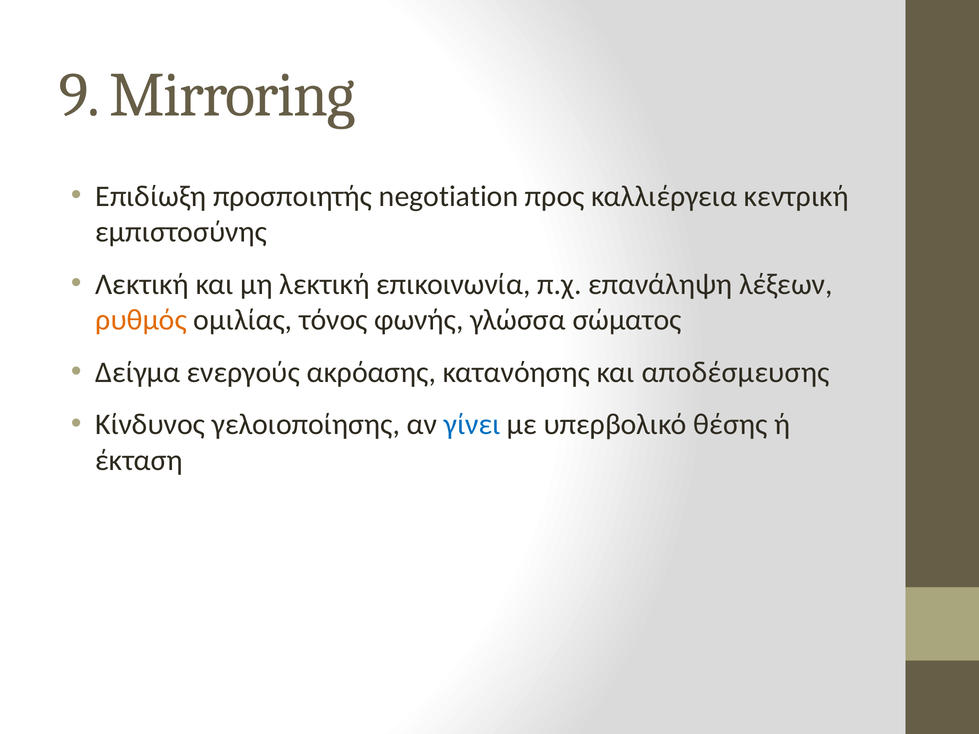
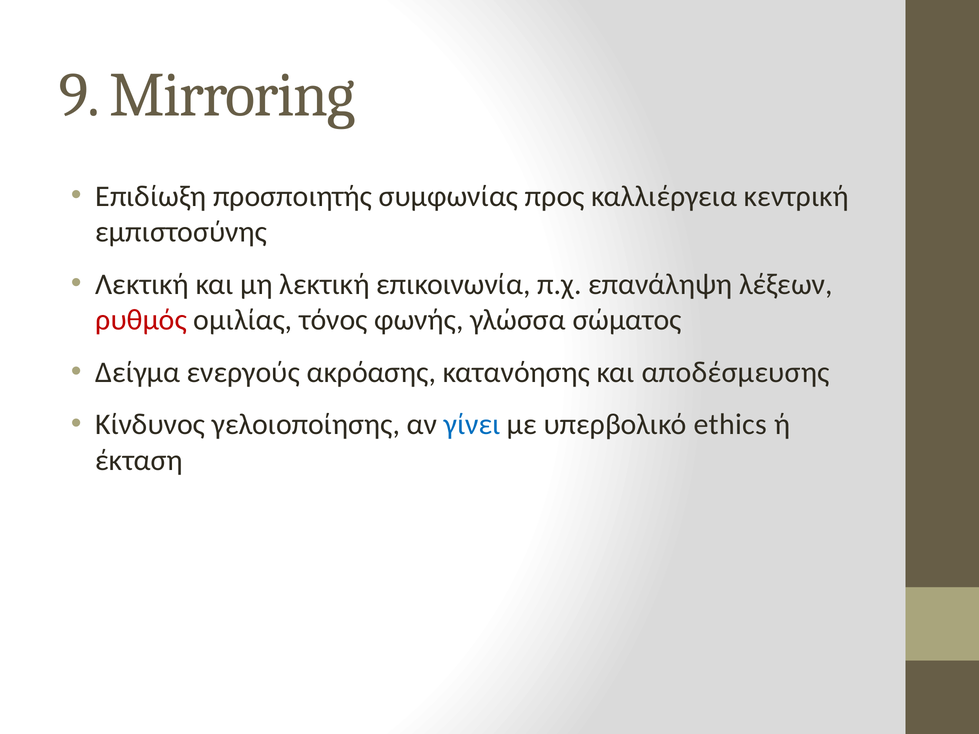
negotiation: negotiation -> συμφωνίας (449, 196)
ρυθμός colour: orange -> red (141, 320)
θέσης: θέσης -> ethics (730, 425)
